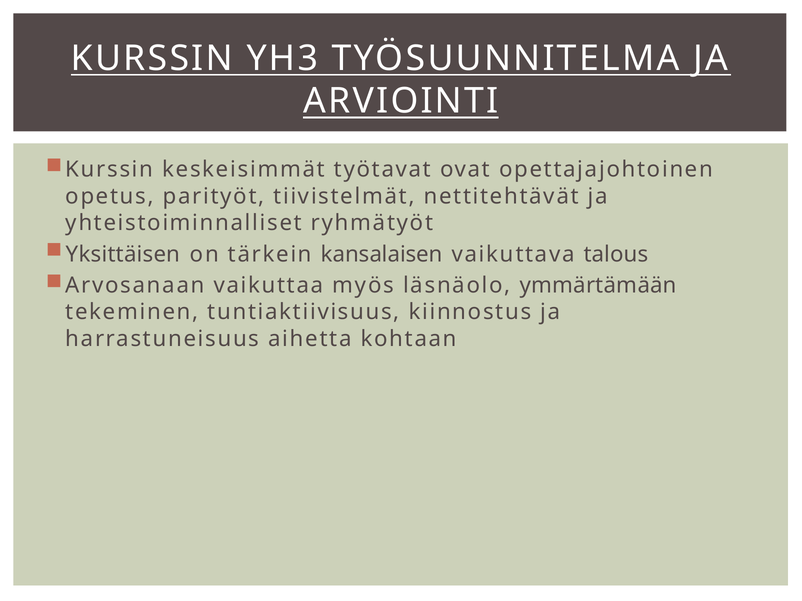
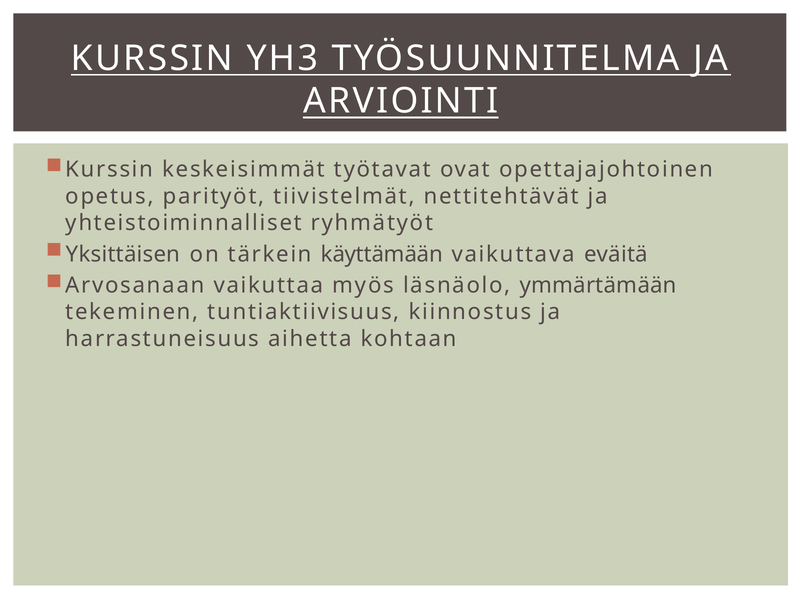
kansalaisen: kansalaisen -> käyttämään (382, 254)
talous: talous -> eväitä (616, 254)
